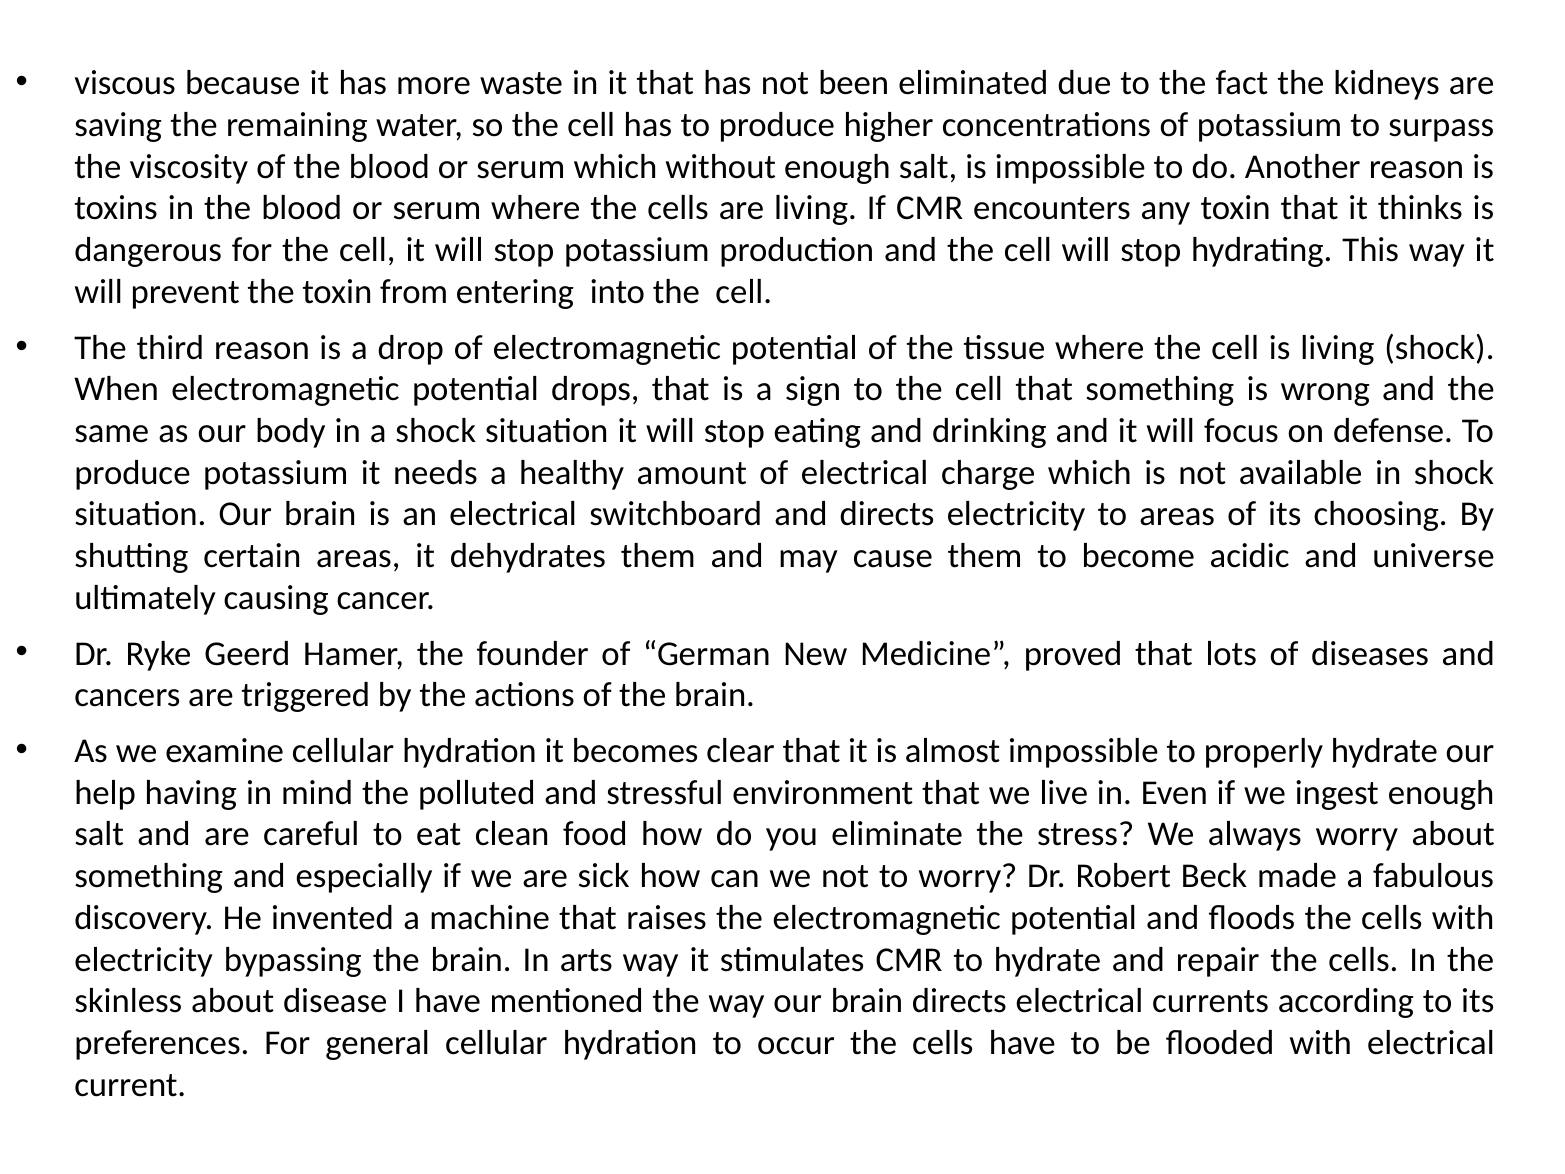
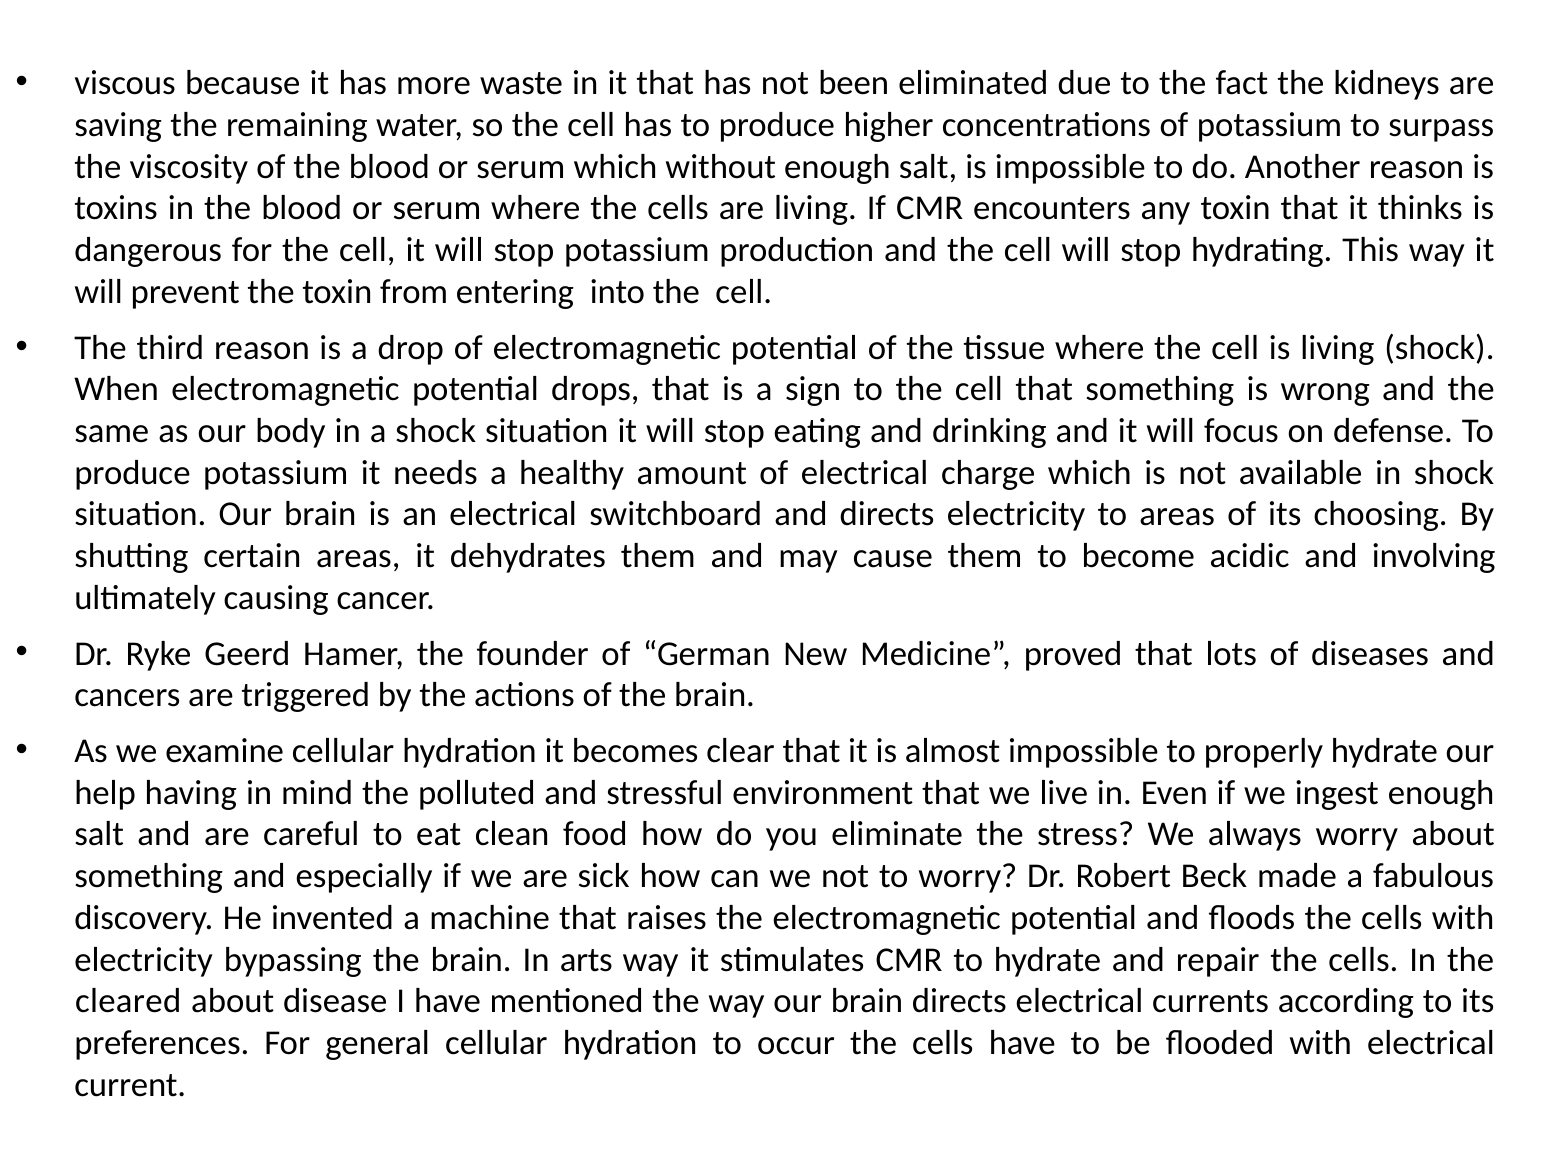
universe: universe -> involving (1434, 556)
skinless: skinless -> cleared (128, 1001)
